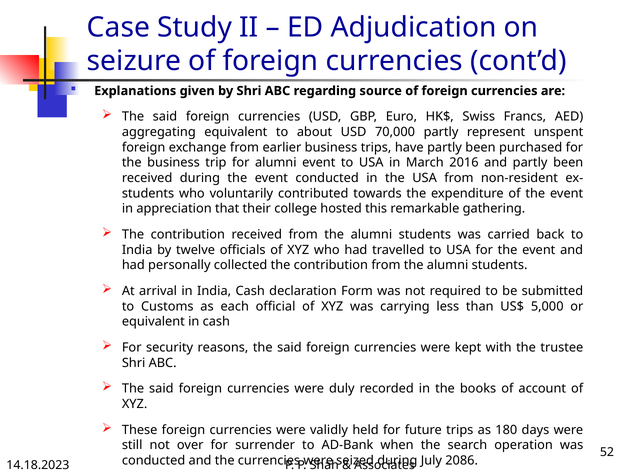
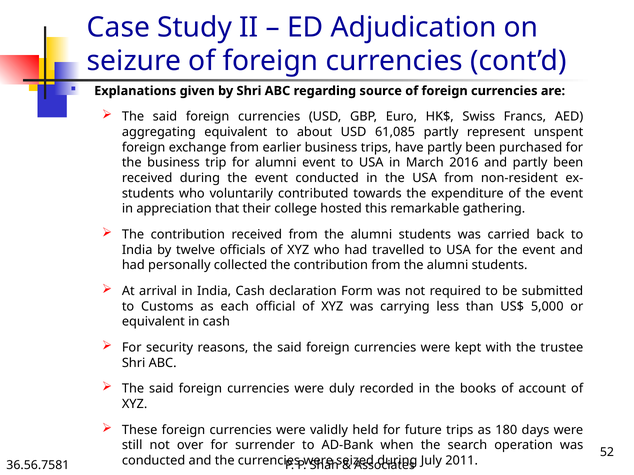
70,000: 70,000 -> 61,085 (395, 132)
2086: 2086 -> 2011 (462, 461)
14.18.2023: 14.18.2023 -> 36.56.7581 (38, 466)
